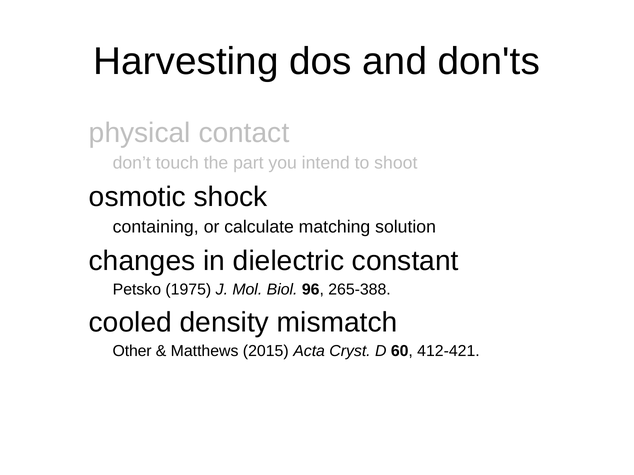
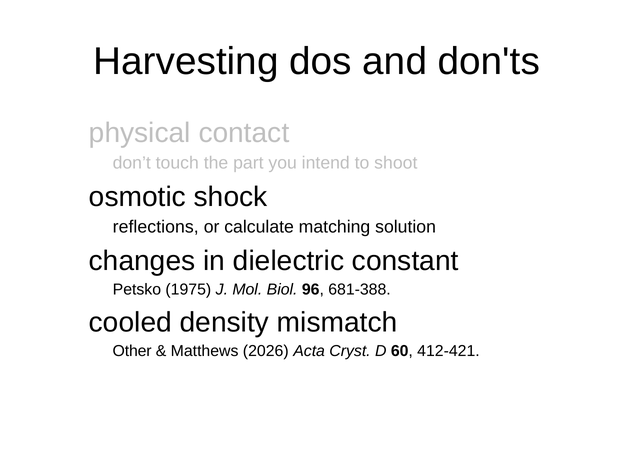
containing: containing -> reflections (156, 227)
265-388: 265-388 -> 681-388 (360, 290)
2015: 2015 -> 2026 (266, 352)
